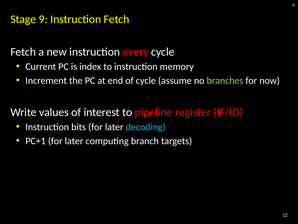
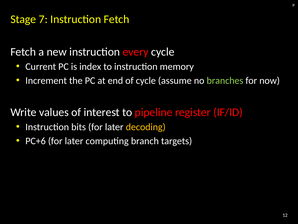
9: 9 -> 7 (43, 19)
decoding colour: light blue -> yellow (146, 127)
PC+1: PC+1 -> PC+6 (36, 141)
